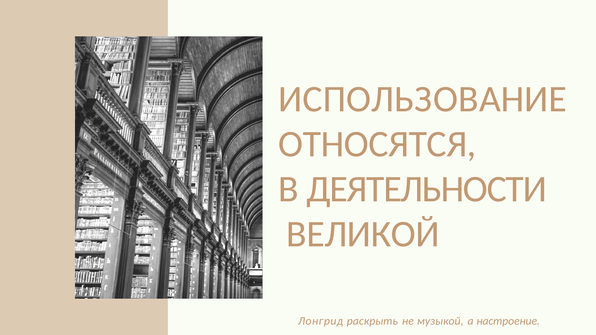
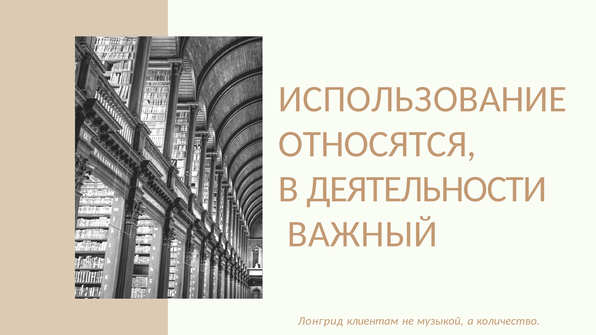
ВЕЛИКОЙ: ВЕЛИКОЙ -> ВАЖНЫЙ (363, 234)
раскрыть: раскрыть -> клиентам (372, 321)
настроение: настроение -> количество (508, 321)
